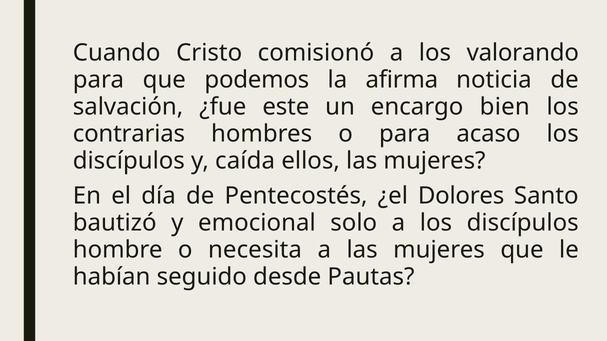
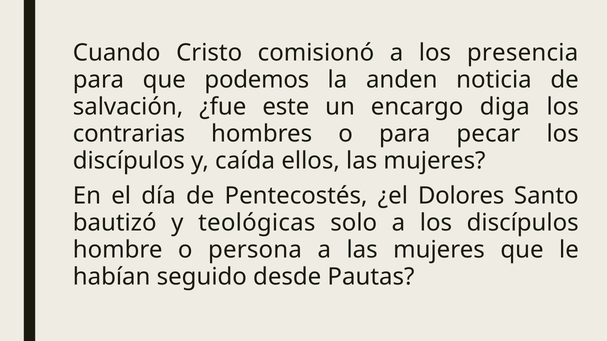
valorando: valorando -> presencia (523, 53)
afirma: afirma -> anden (402, 80)
bien: bien -> diga (505, 107)
acaso: acaso -> pecar (488, 134)
emocional: emocional -> teológicas (257, 223)
necesita: necesita -> persona (255, 250)
